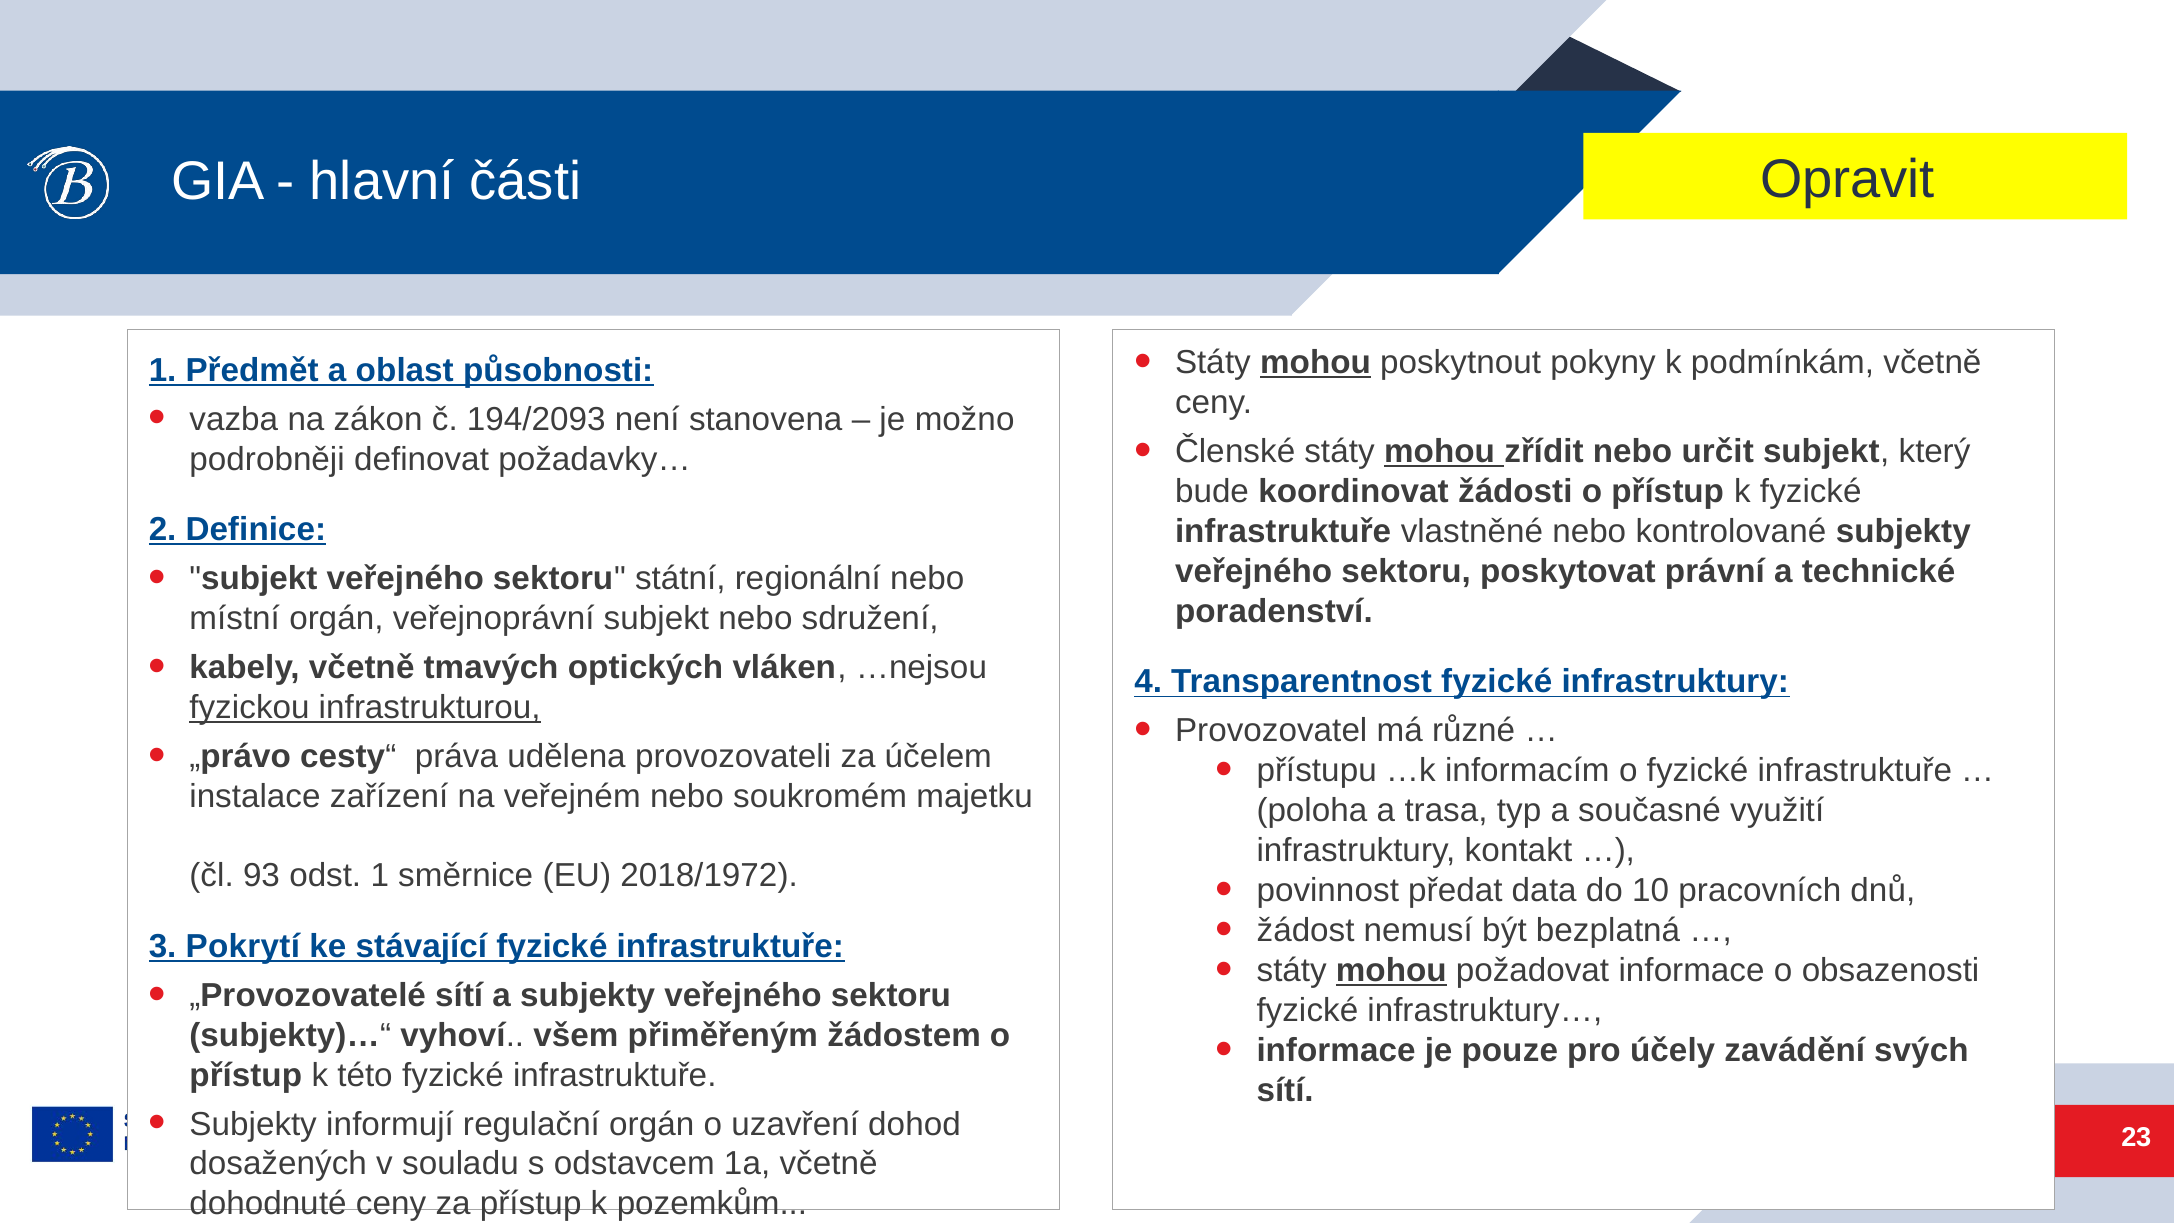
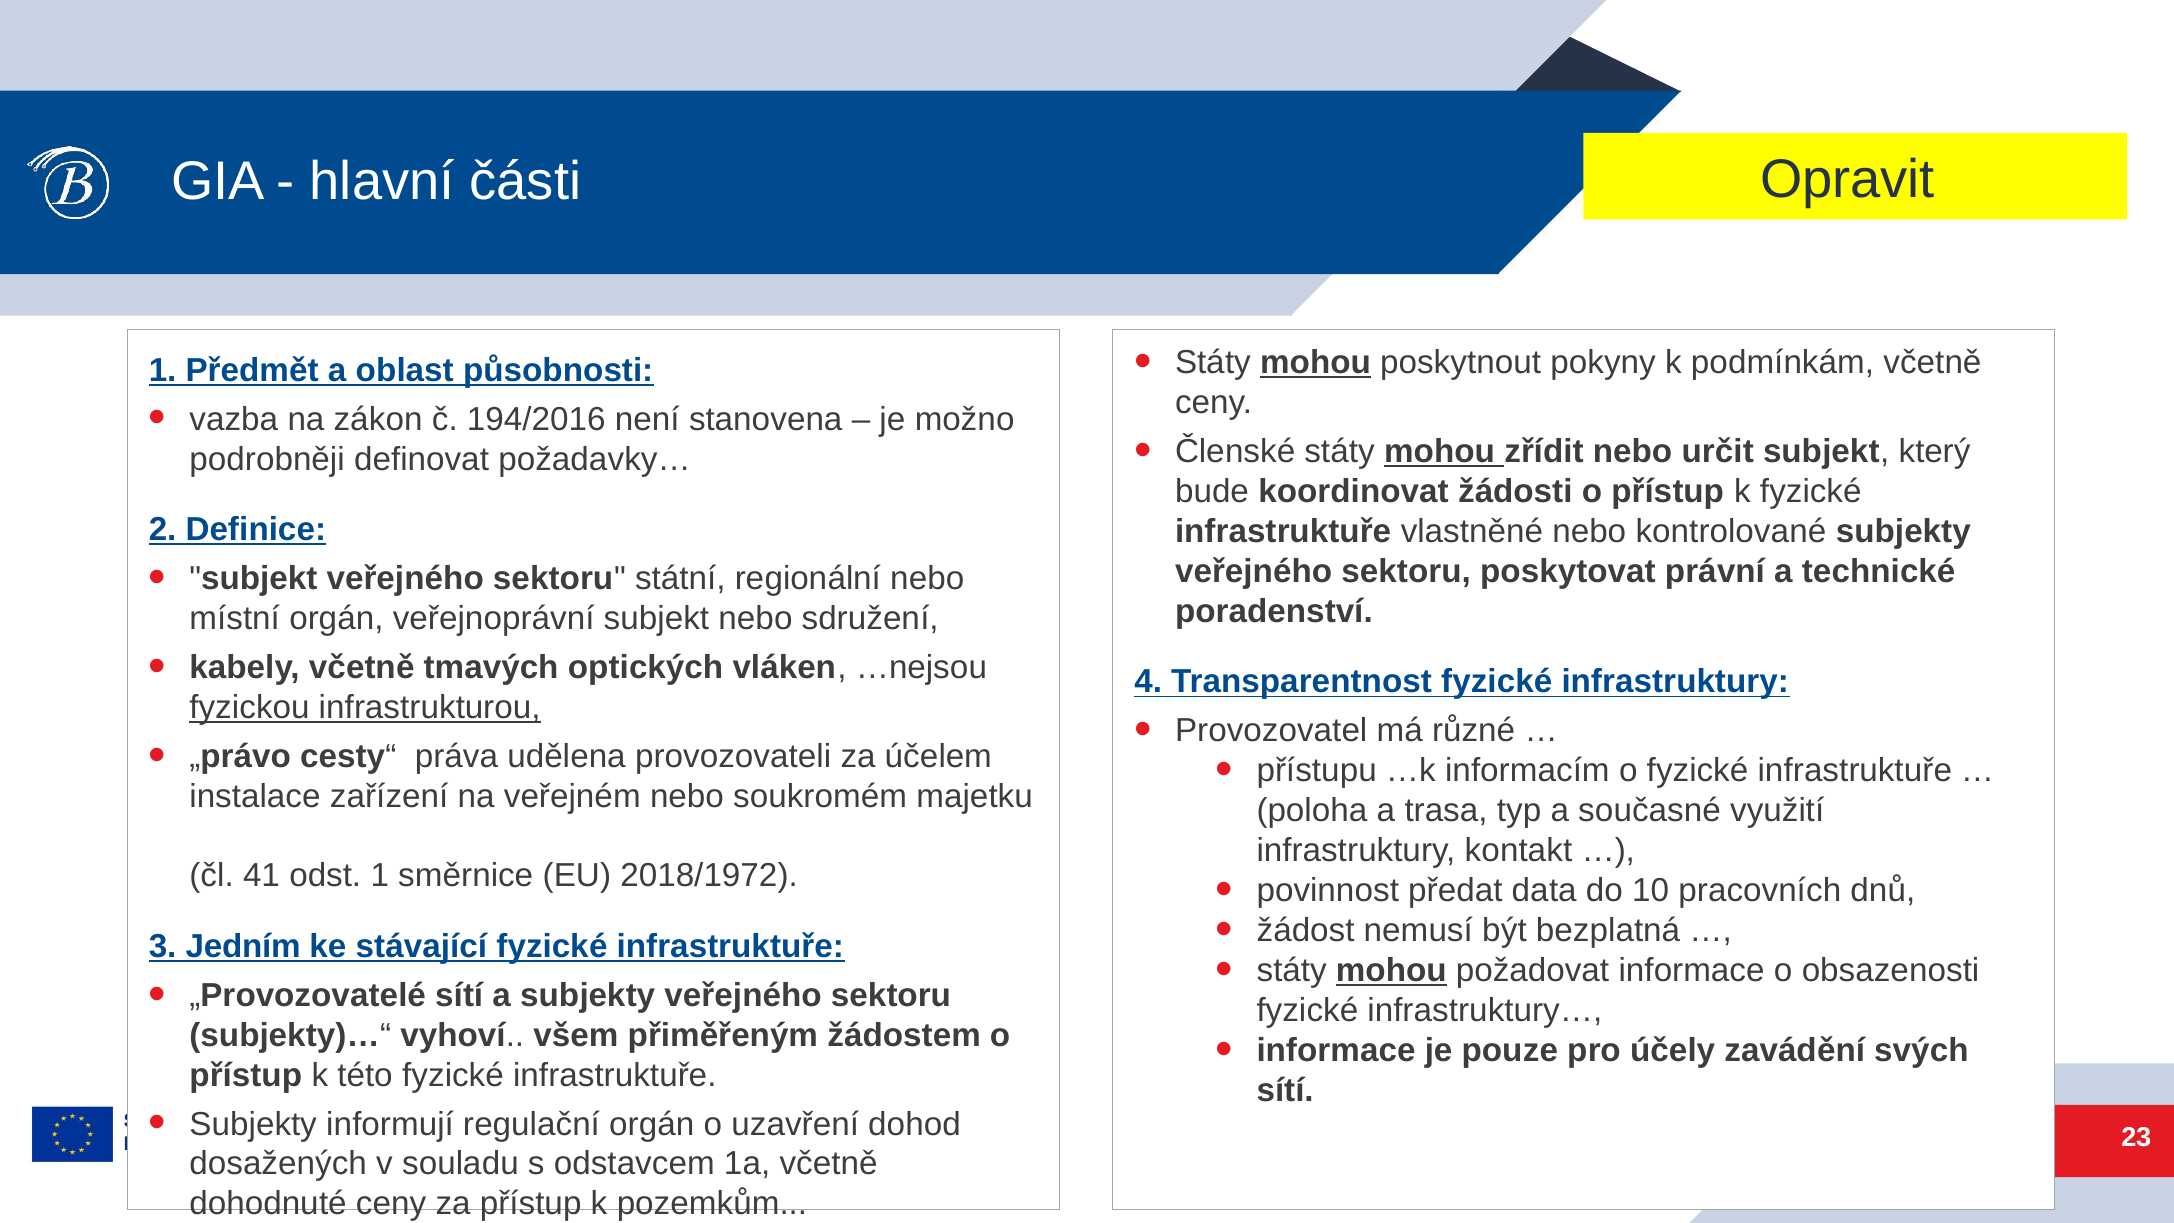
194/2093: 194/2093 -> 194/2016 (536, 419)
93: 93 -> 41 (262, 876)
Pokrytí: Pokrytí -> Jedním (243, 946)
